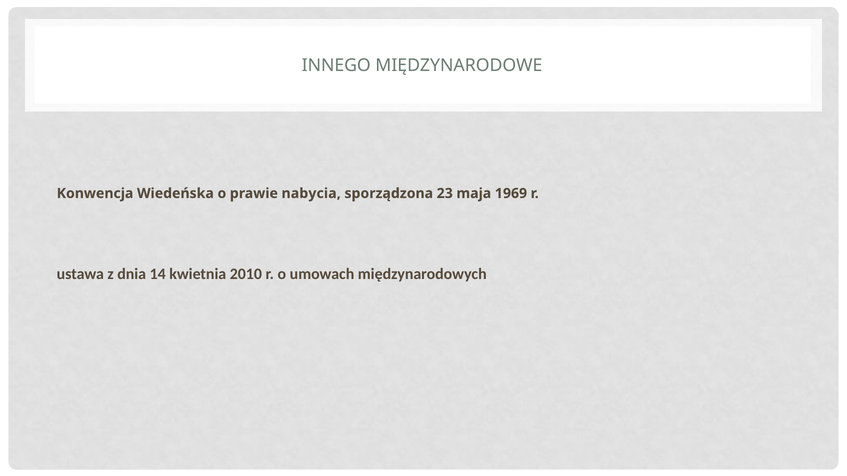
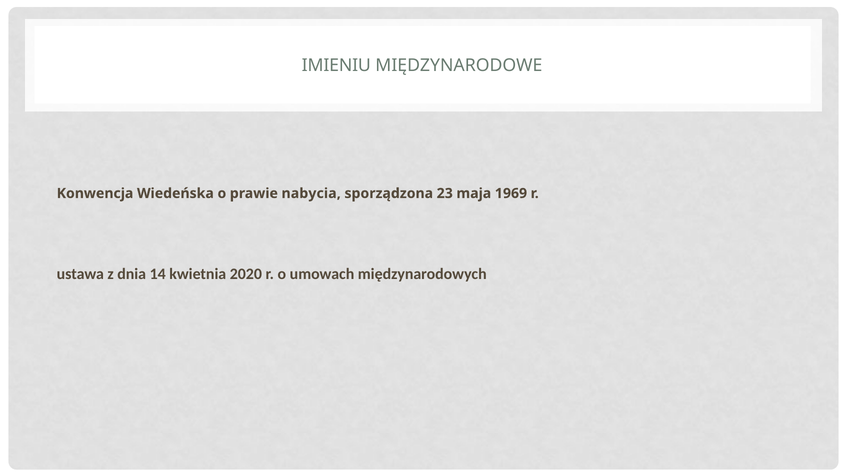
INNEGO: INNEGO -> IMIENIU (336, 66)
2010: 2010 -> 2020 (246, 274)
